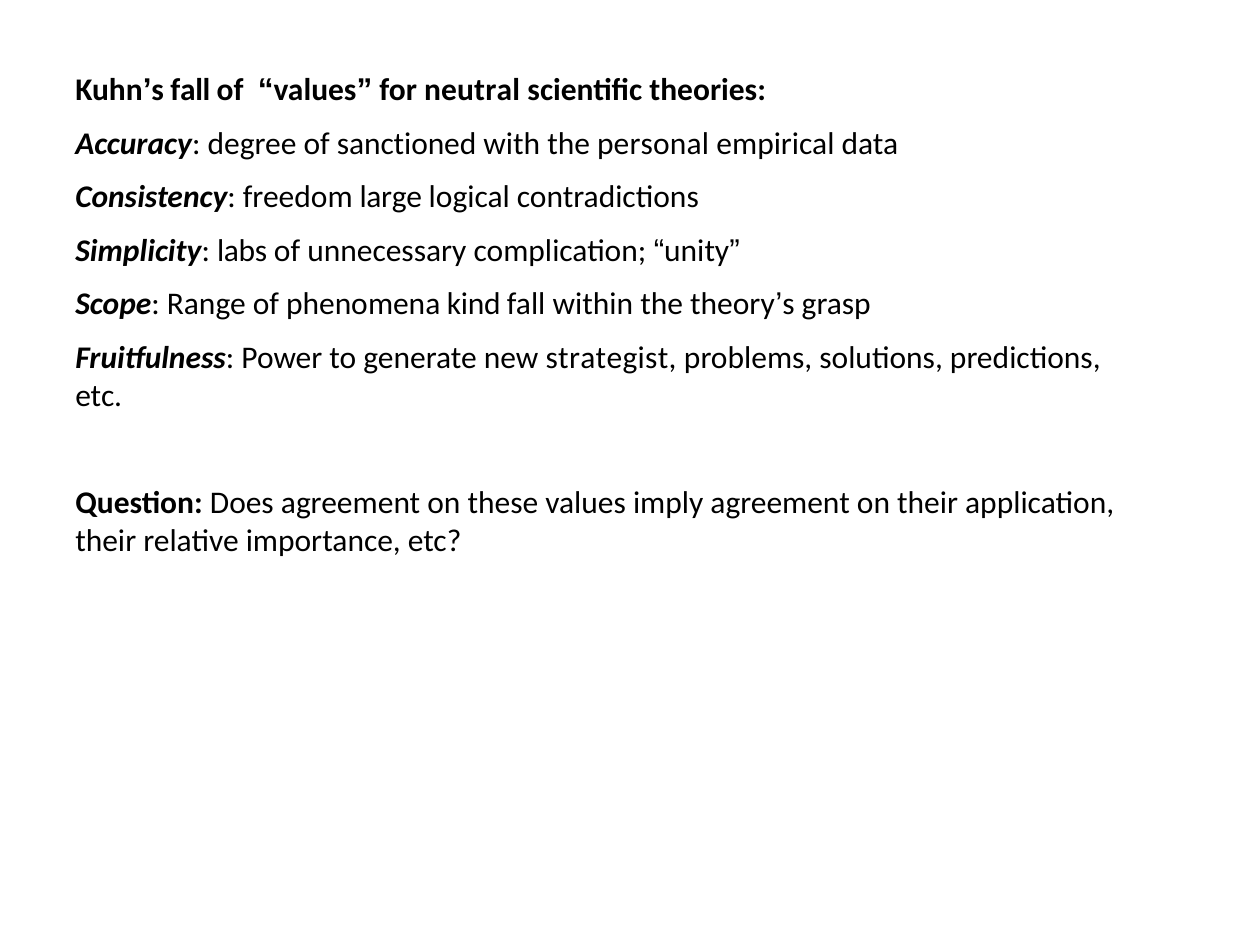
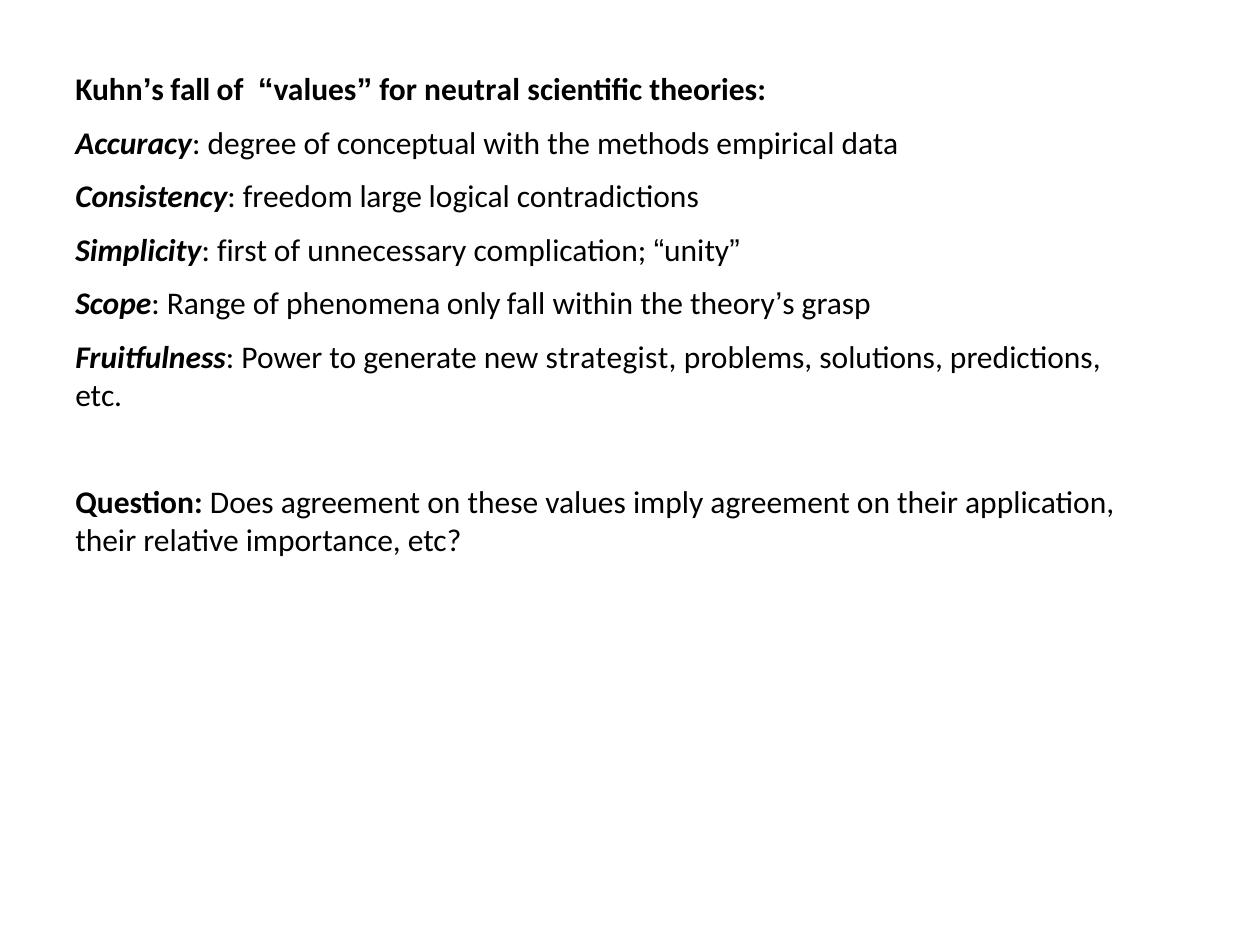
sanctioned: sanctioned -> conceptual (407, 144)
personal: personal -> methods (653, 144)
labs: labs -> first (242, 251)
kind: kind -> only (474, 305)
